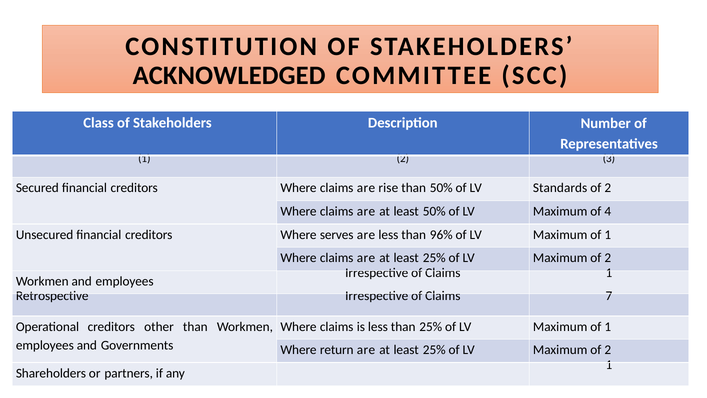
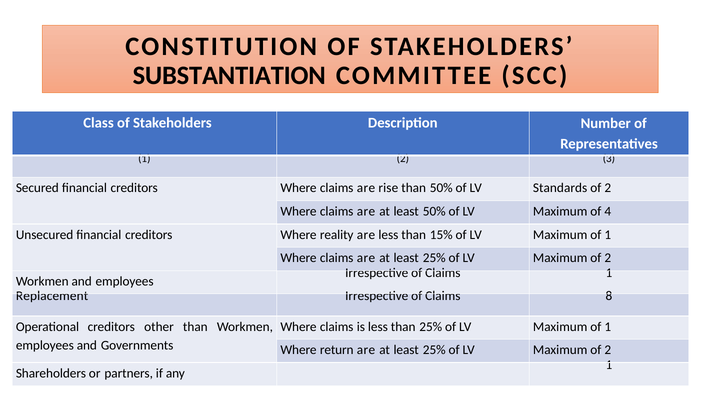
ACKNOWLEDGED: ACKNOWLEDGED -> SUBSTANTIATION (229, 75)
serves: serves -> reality (337, 234)
96%: 96% -> 15% (441, 234)
Retrospective: Retrospective -> Replacement (52, 296)
7: 7 -> 8 (609, 296)
